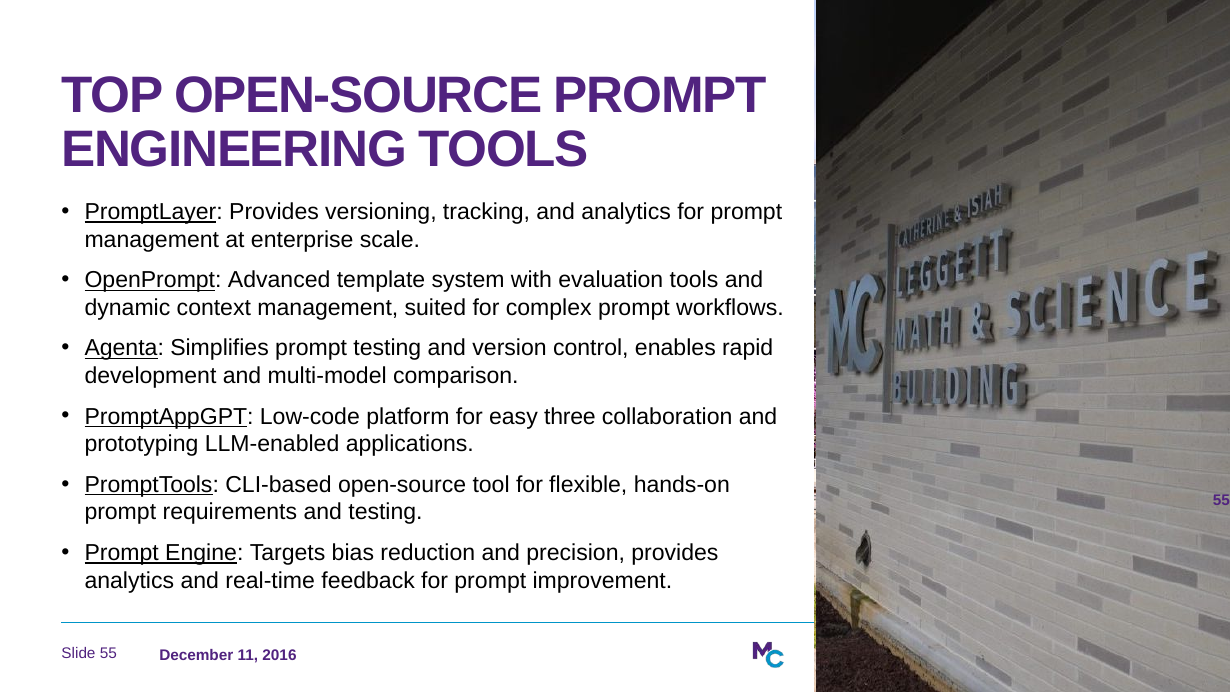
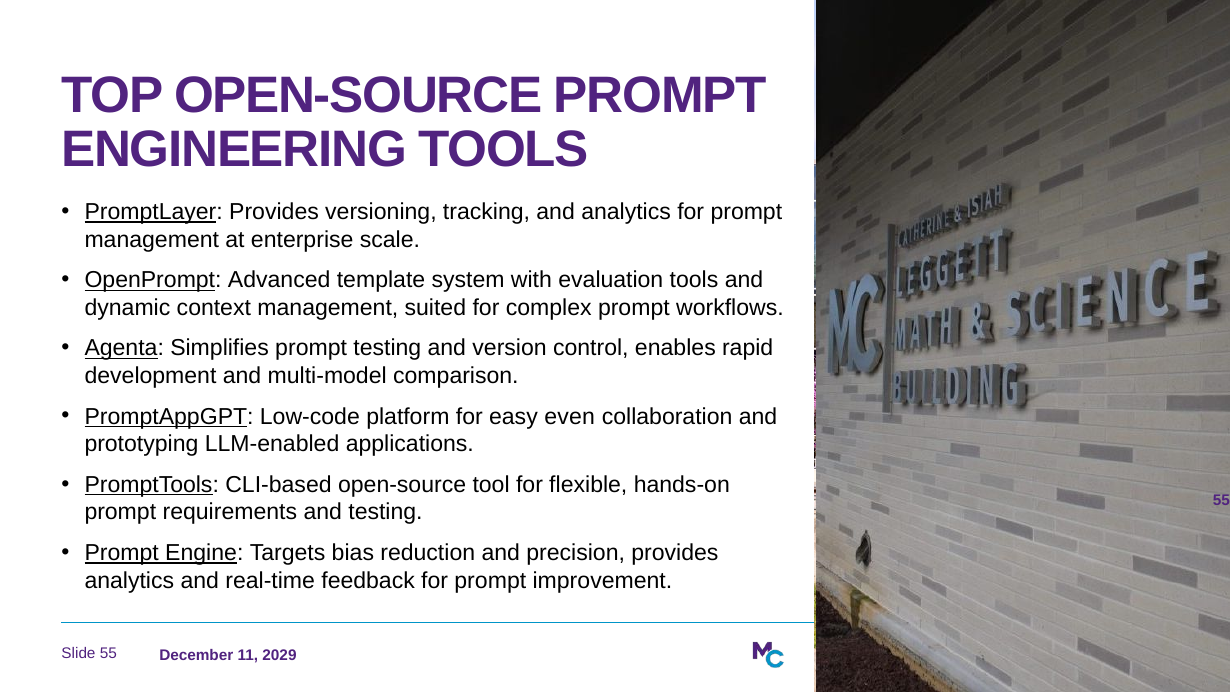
three: three -> even (570, 416)
2016: 2016 -> 2029 (279, 655)
